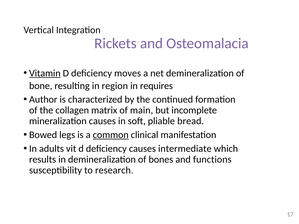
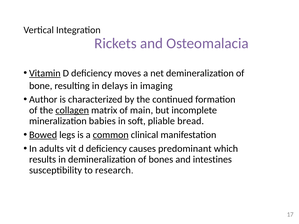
region: region -> delays (115, 86)
requires: requires -> imaging (156, 86)
collagen underline: none -> present (72, 110)
mineralization causes: causes -> babies (102, 121)
Bowed underline: none -> present (43, 135)
intermediate: intermediate -> predominant (185, 149)
functions: functions -> intestines (212, 160)
